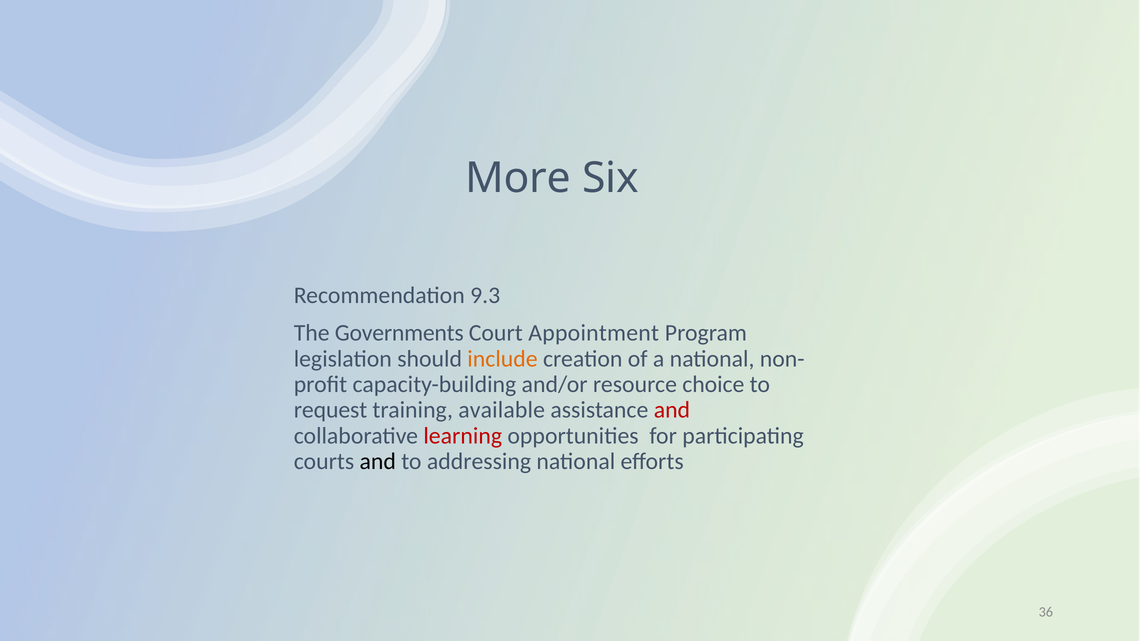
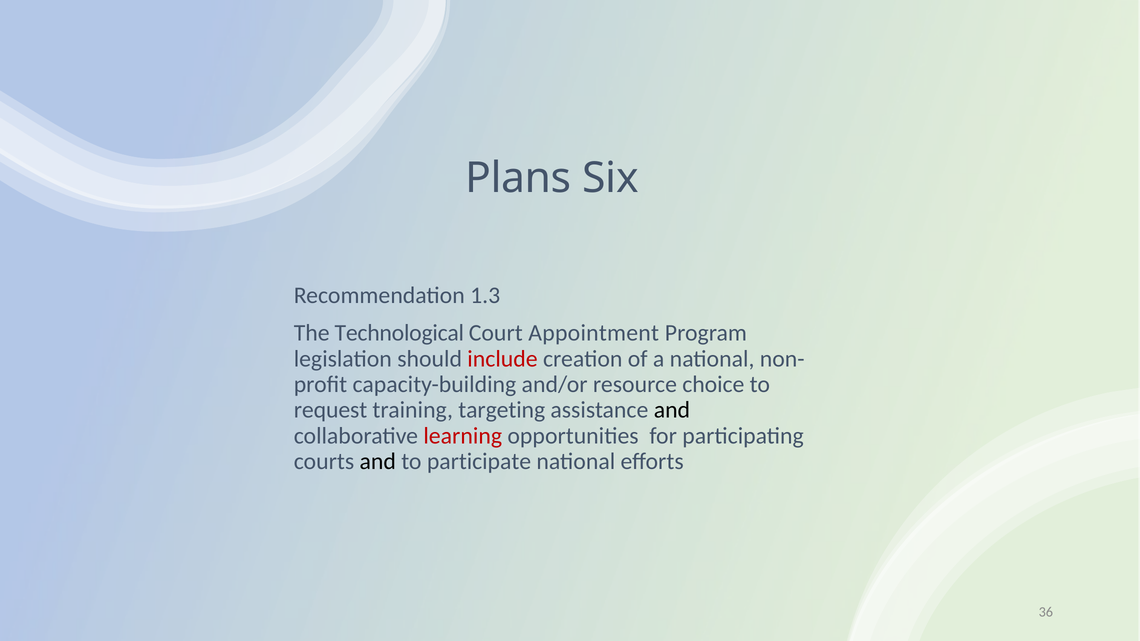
More: More -> Plans (518, 178)
9.3: 9.3 -> 1.3 (485, 296)
Governments: Governments -> Technological (399, 333)
include colour: orange -> red (503, 359)
available: available -> targeting (502, 410)
and colour: red -> black (672, 410)
addressing: addressing -> participate (479, 462)
